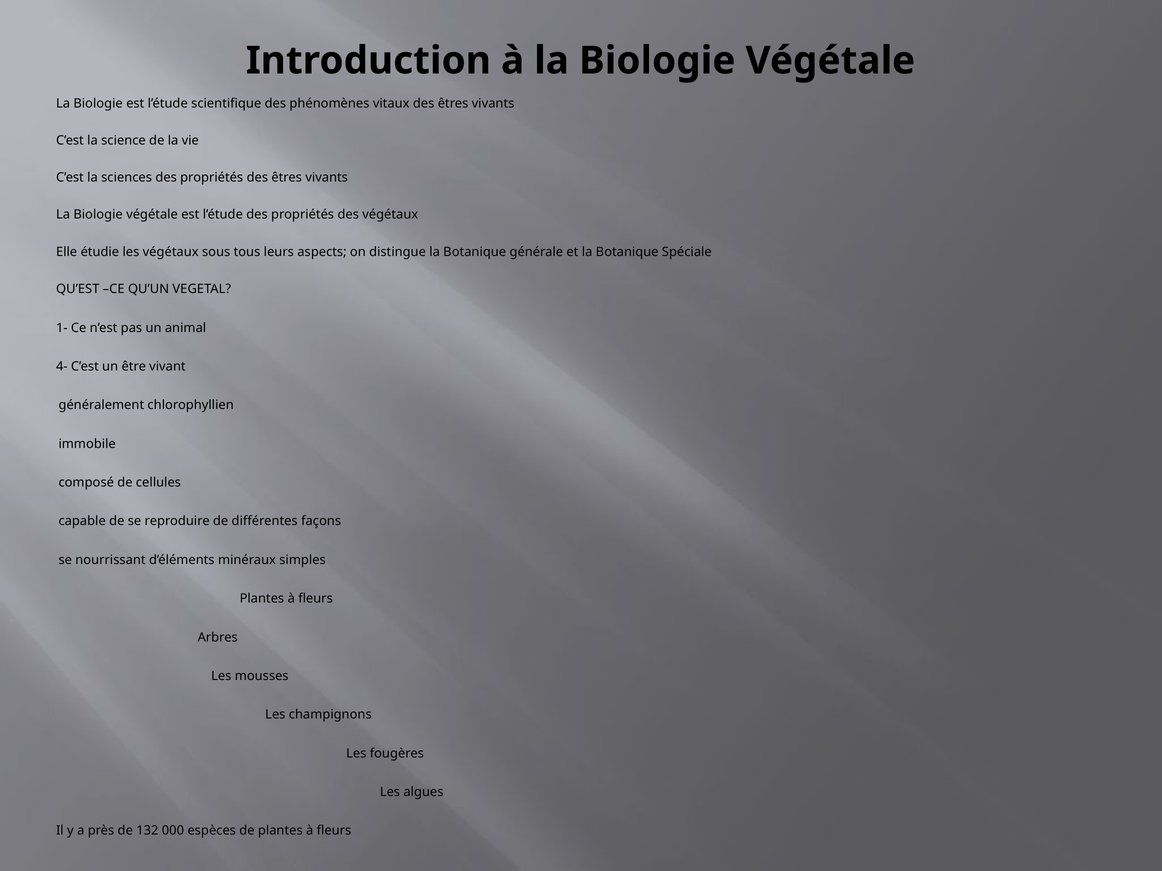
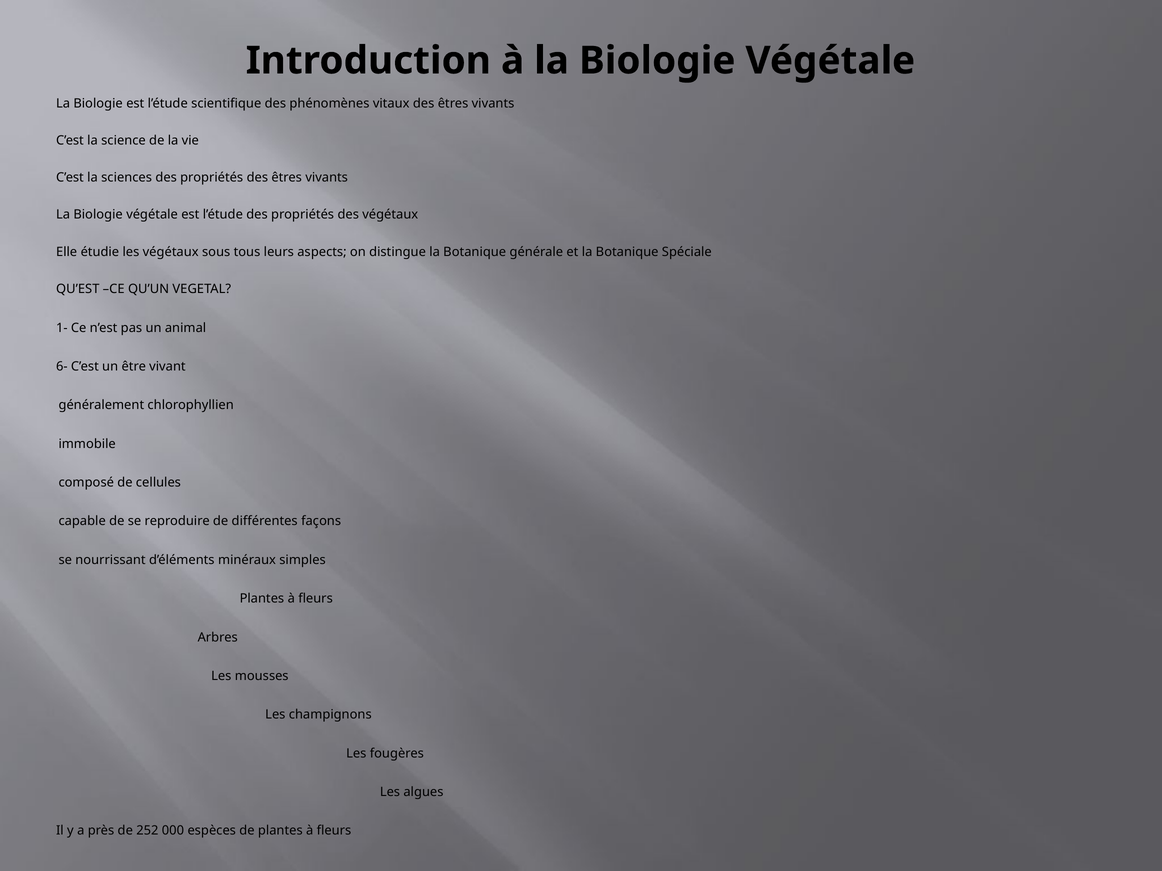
4-: 4- -> 6- (62, 367)
132: 132 -> 252 (147, 831)
